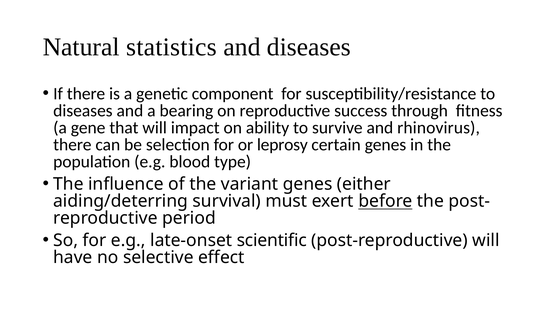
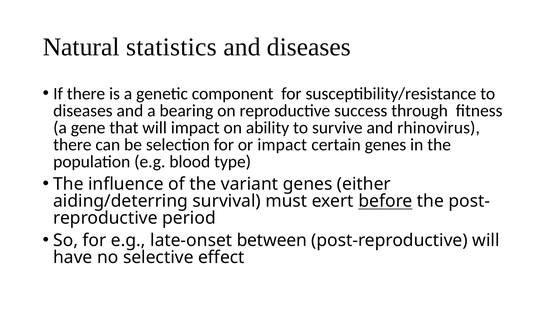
or leprosy: leprosy -> impact (282, 145)
scientific: scientific -> between (272, 240)
